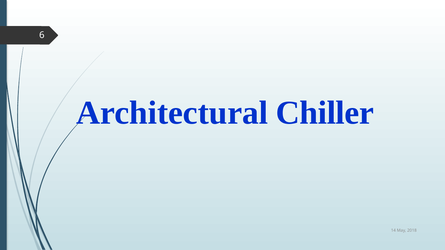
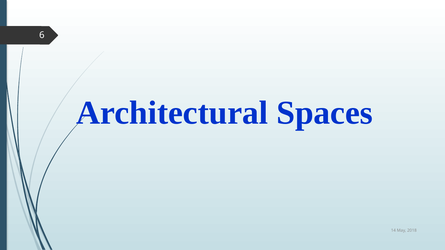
Chiller: Chiller -> Spaces (325, 113)
